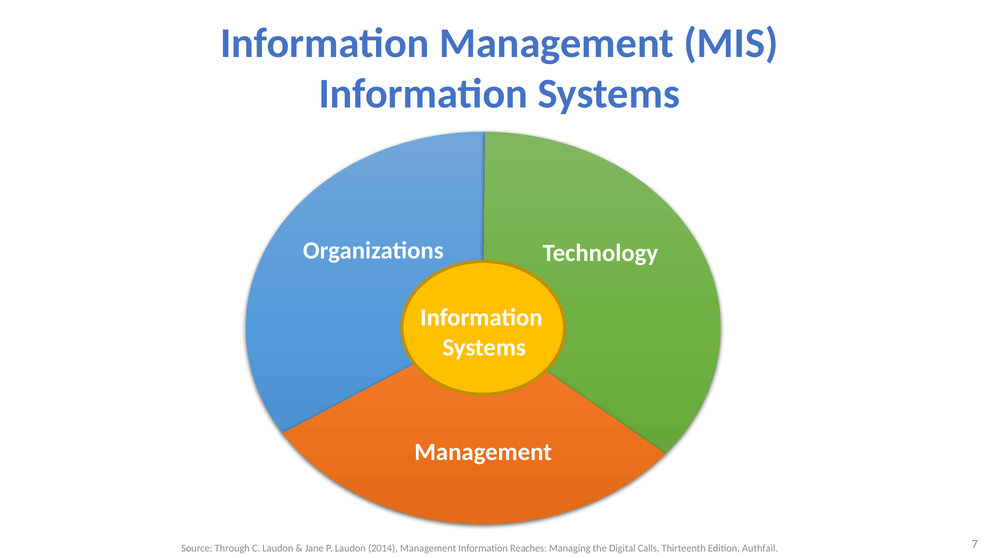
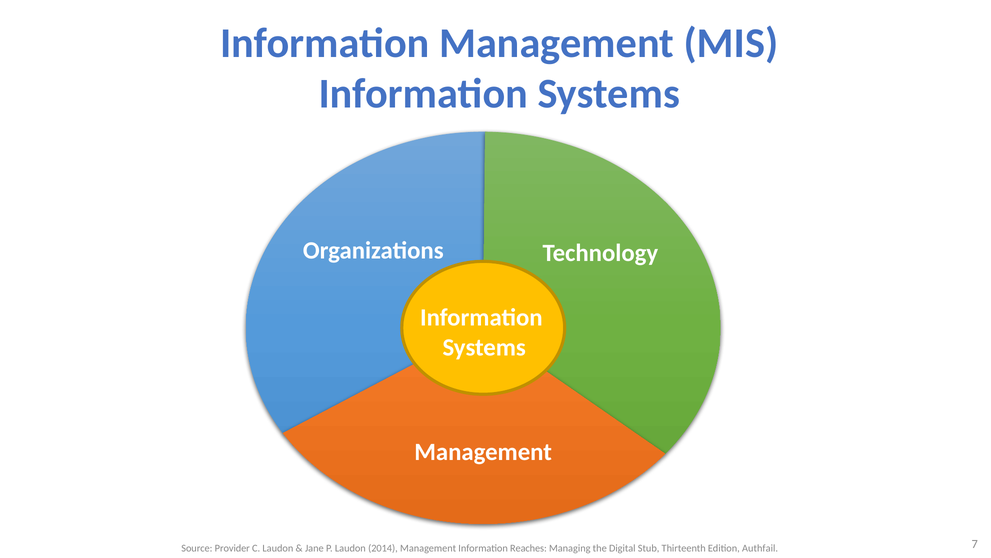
Through: Through -> Provider (232, 548)
Calls: Calls -> Stub (649, 548)
